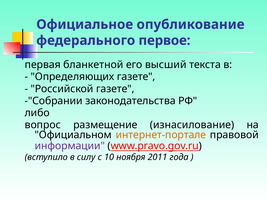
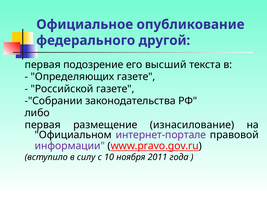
первое: первое -> другой (164, 41)
бланкетной: бланкетной -> подозрение (93, 65)
вопрос: вопрос -> первая (43, 125)
интернет-портале colour: orange -> purple (161, 135)
